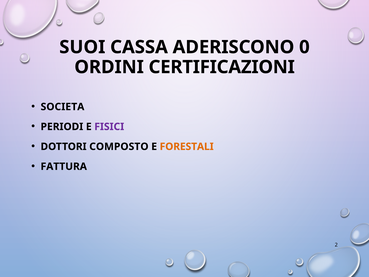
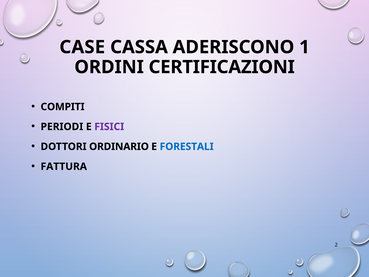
SUOI: SUOI -> CASE (82, 47)
0: 0 -> 1 (304, 47)
SOCIETA: SOCIETA -> COMPITI (63, 107)
COMPOSTO: COMPOSTO -> ORDINARIO (119, 146)
FORESTALI colour: orange -> blue (187, 146)
